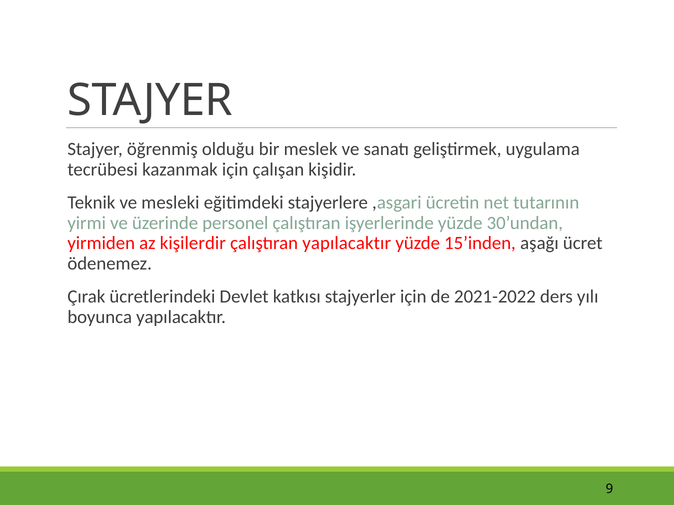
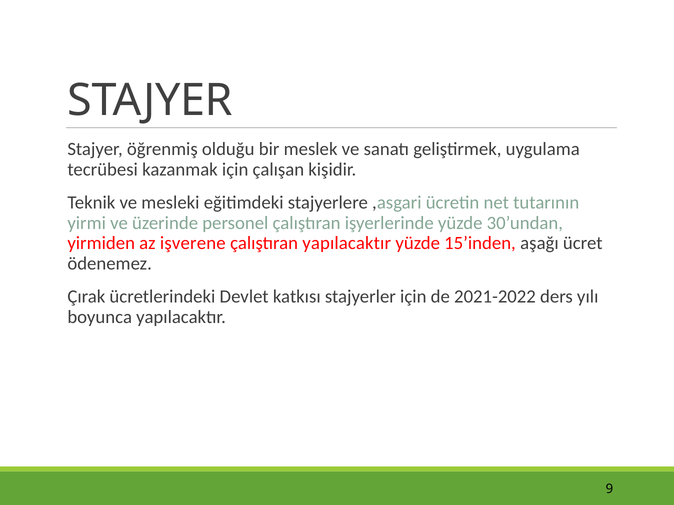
kişilerdir: kişilerdir -> işverene (193, 243)
